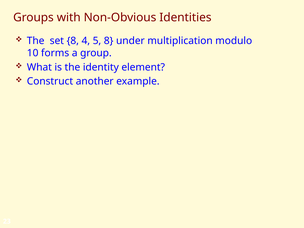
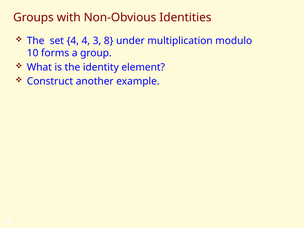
set 8: 8 -> 4 (73, 41)
5: 5 -> 3 (97, 41)
